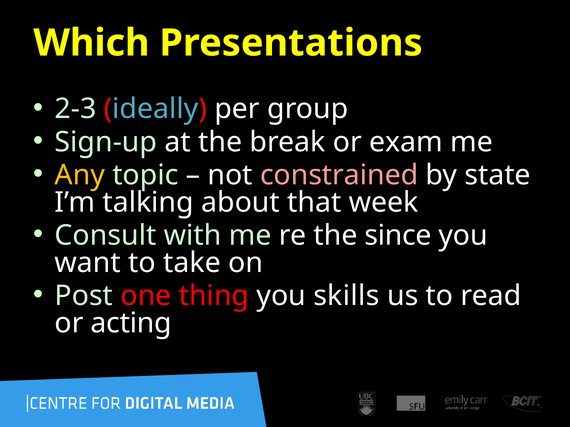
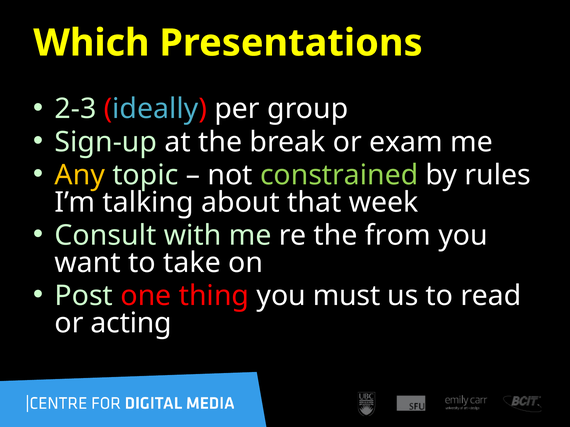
constrained colour: pink -> light green (339, 175)
state: state -> rules (498, 175)
since: since -> from (398, 236)
skills: skills -> must (347, 296)
